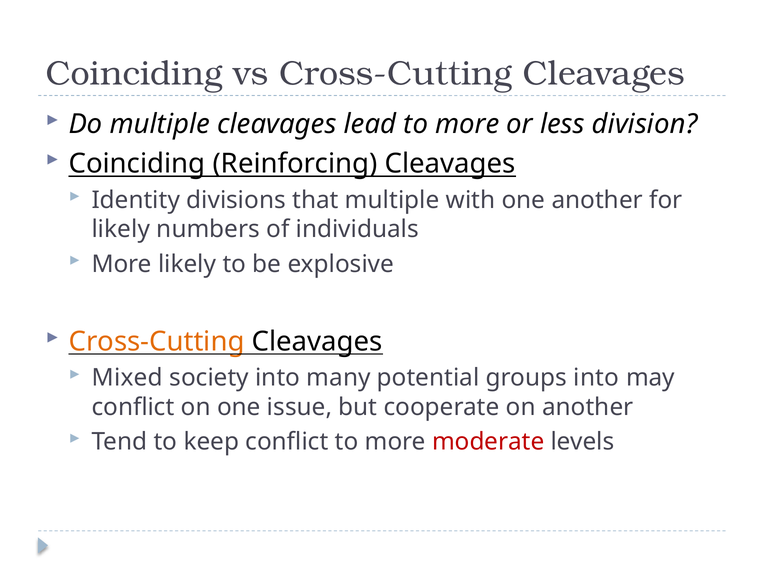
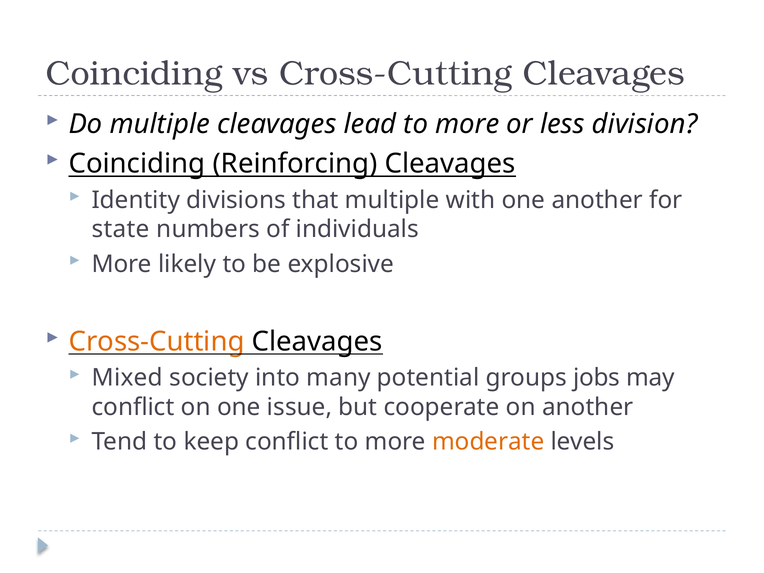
likely: likely -> state (121, 229)
groups into: into -> jobs (597, 378)
moderate colour: red -> orange (488, 442)
